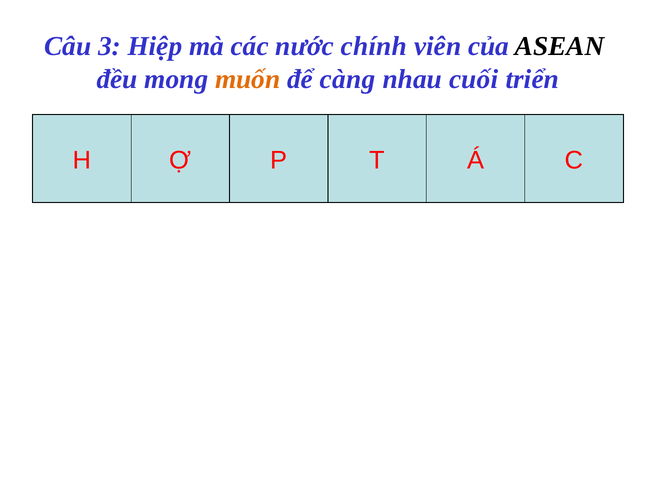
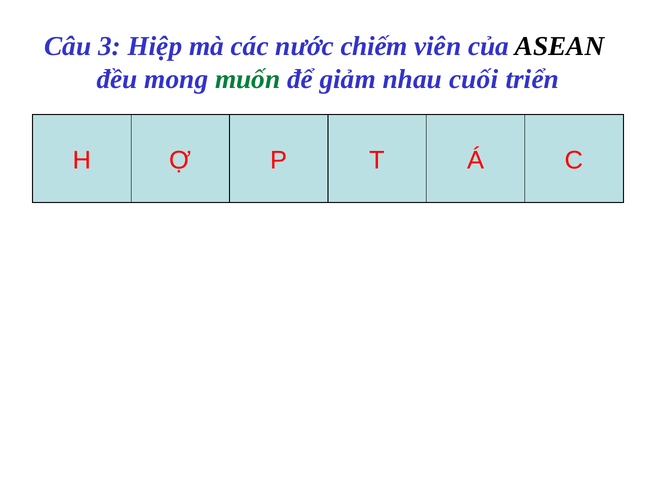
chính: chính -> chiếm (374, 46)
muốn colour: orange -> green (248, 79)
càng: càng -> giảm (348, 79)
